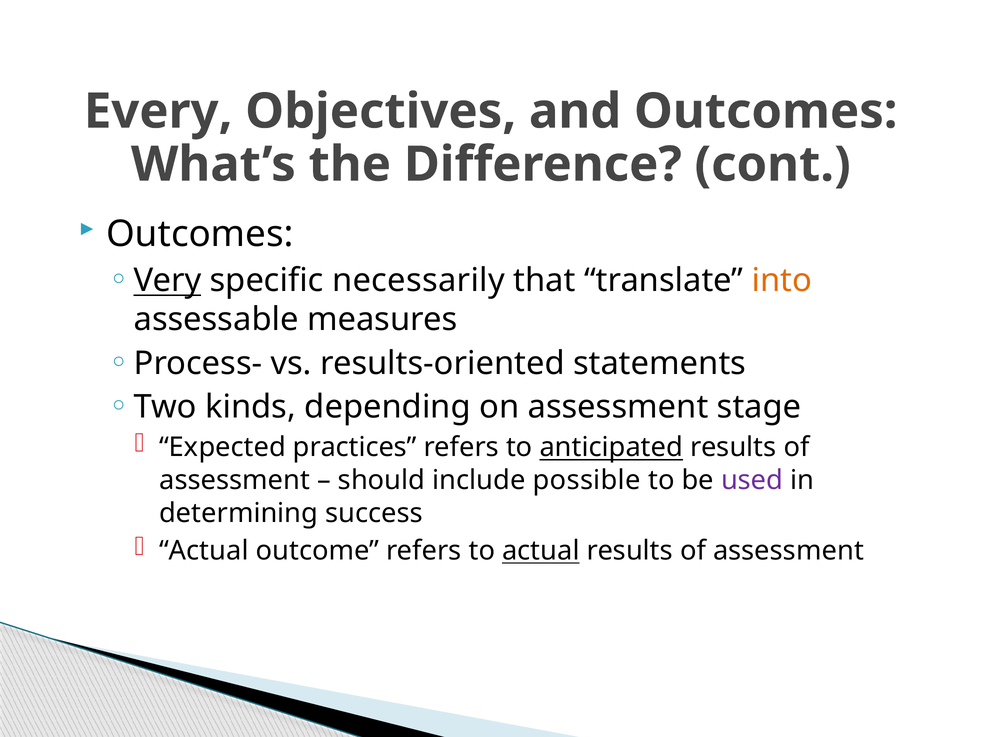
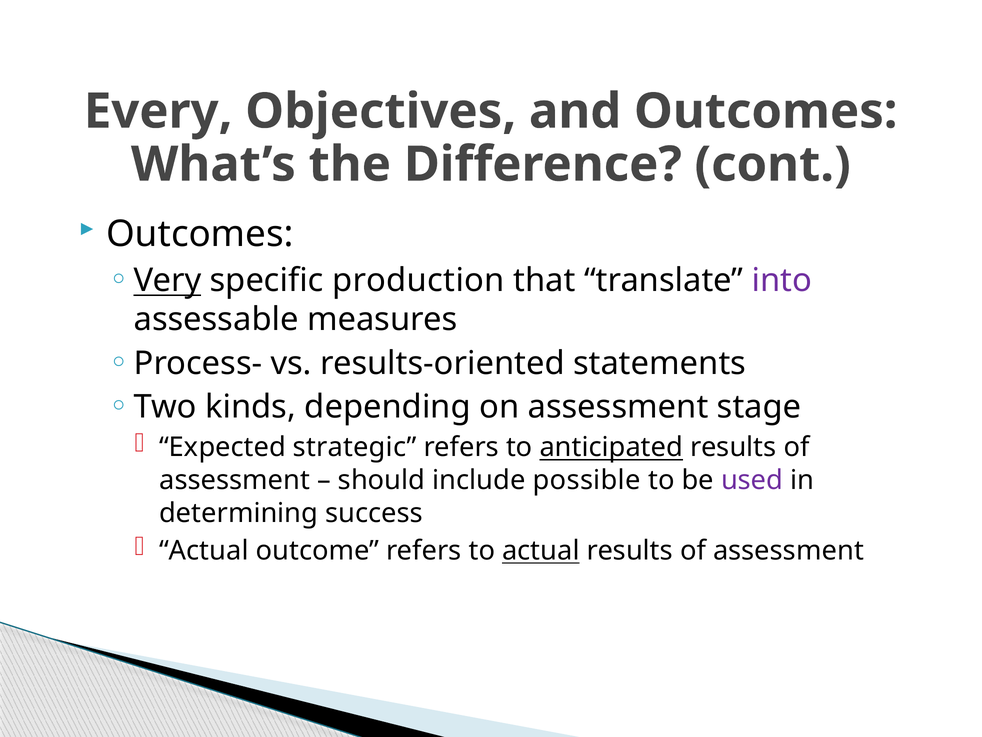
necessarily: necessarily -> production (418, 280)
into colour: orange -> purple (782, 280)
practices: practices -> strategic (355, 447)
